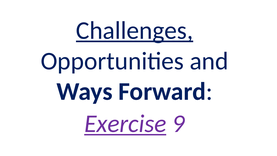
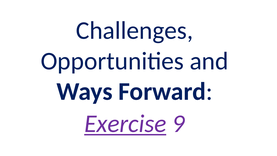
Challenges underline: present -> none (135, 30)
